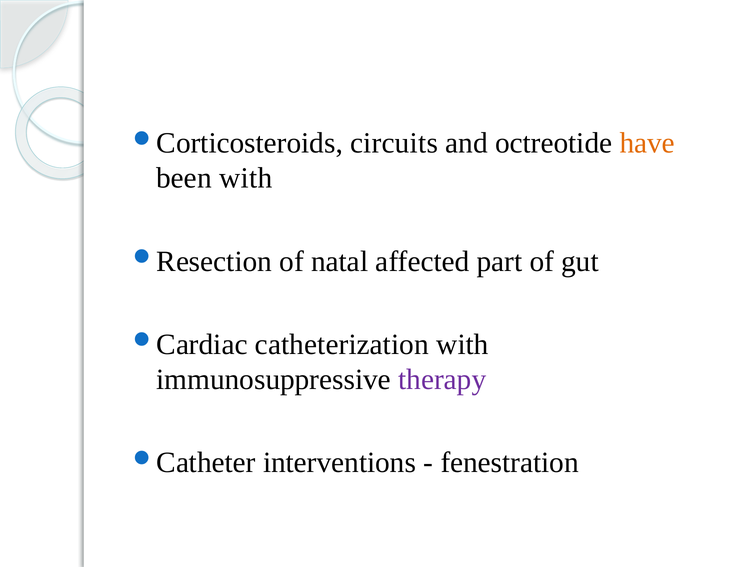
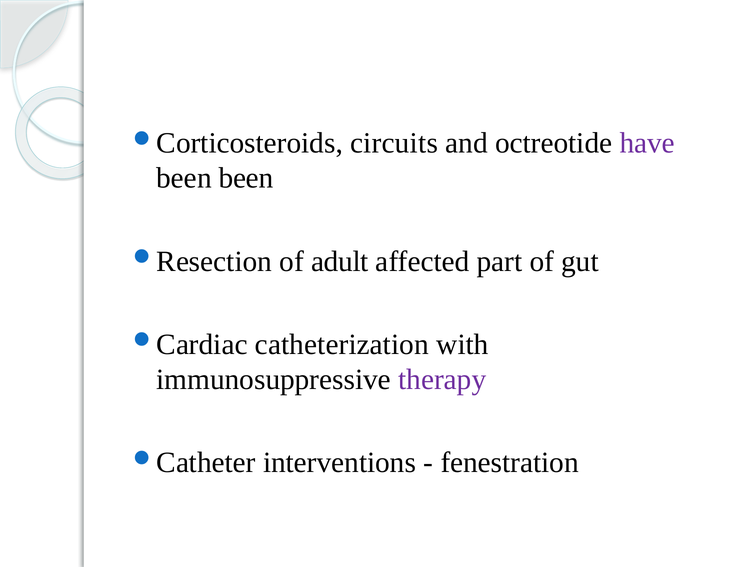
have colour: orange -> purple (647, 143)
been with: with -> been (246, 178)
natal: natal -> adult (340, 261)
